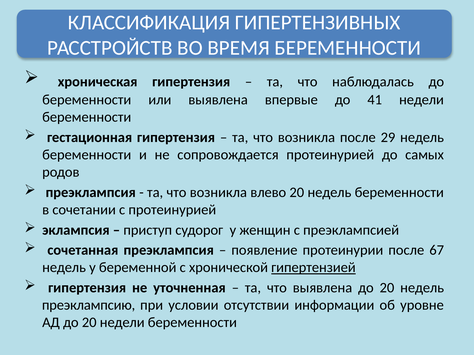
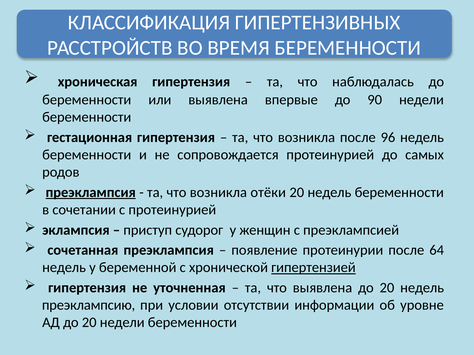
41: 41 -> 90 (375, 100)
29: 29 -> 96 (388, 138)
преэклампсия underline: none -> present (91, 193)
влево: влево -> отёки (268, 193)
67: 67 -> 64 (437, 251)
